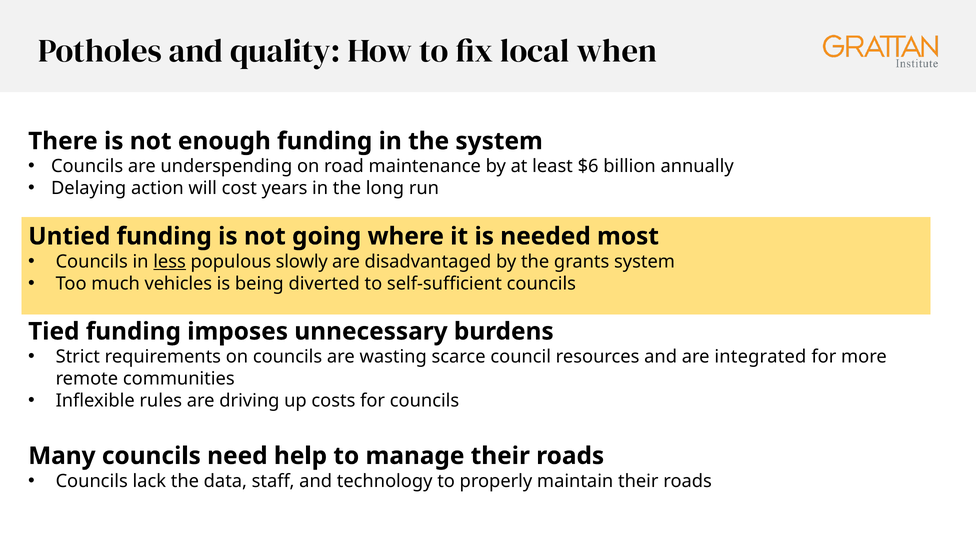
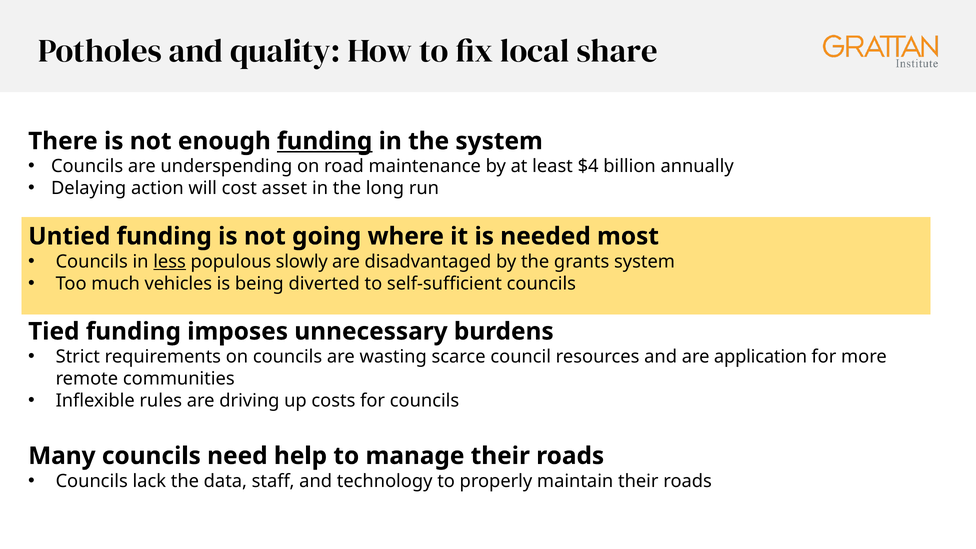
when: when -> share (617, 51)
funding underline: none -> present (325, 141)
$6: $6 -> $4 (588, 166)
years: years -> asset (284, 188)
integrated: integrated -> application (761, 357)
